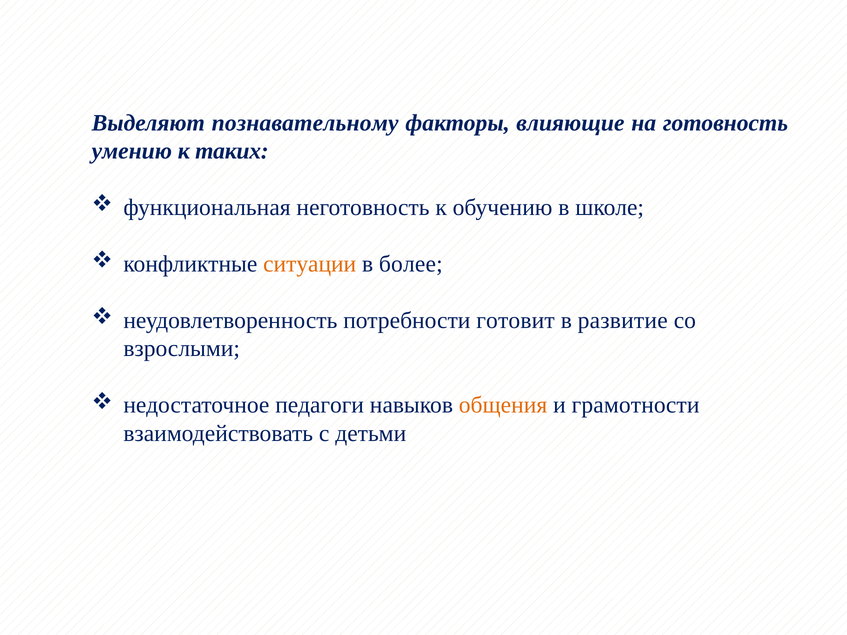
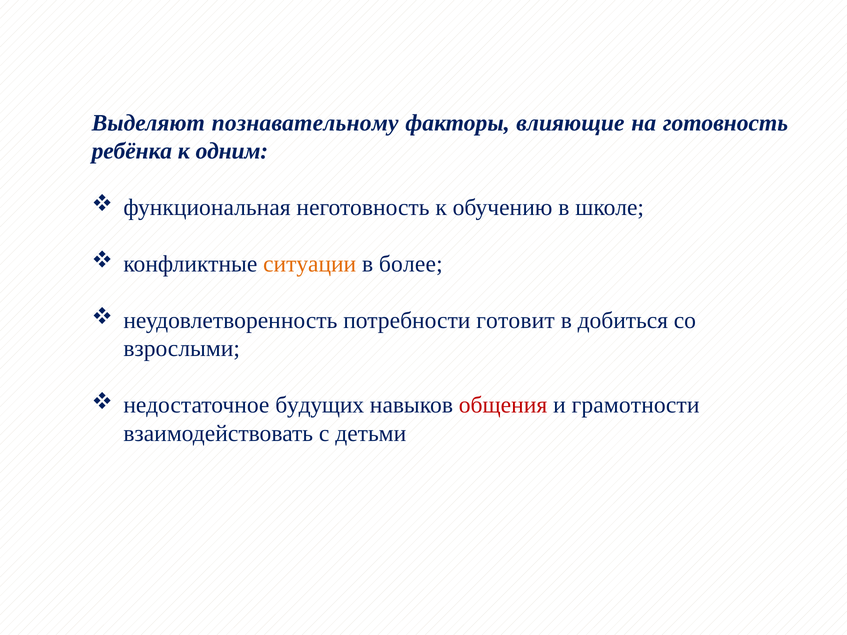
умению: умению -> ребёнка (132, 151)
таких: таких -> одним (232, 151)
развитие: развитие -> добиться (623, 321)
педагоги: педагоги -> будущих (320, 405)
общения colour: orange -> red (503, 405)
